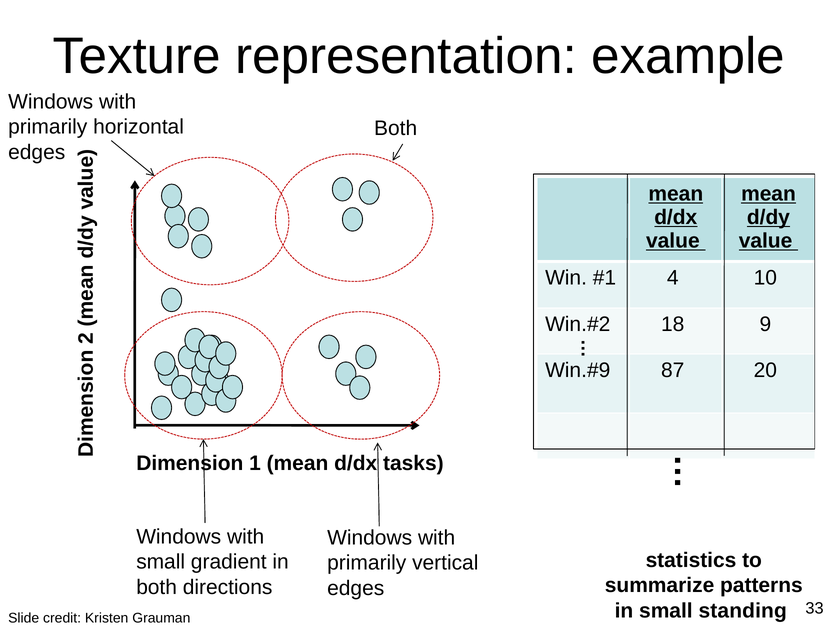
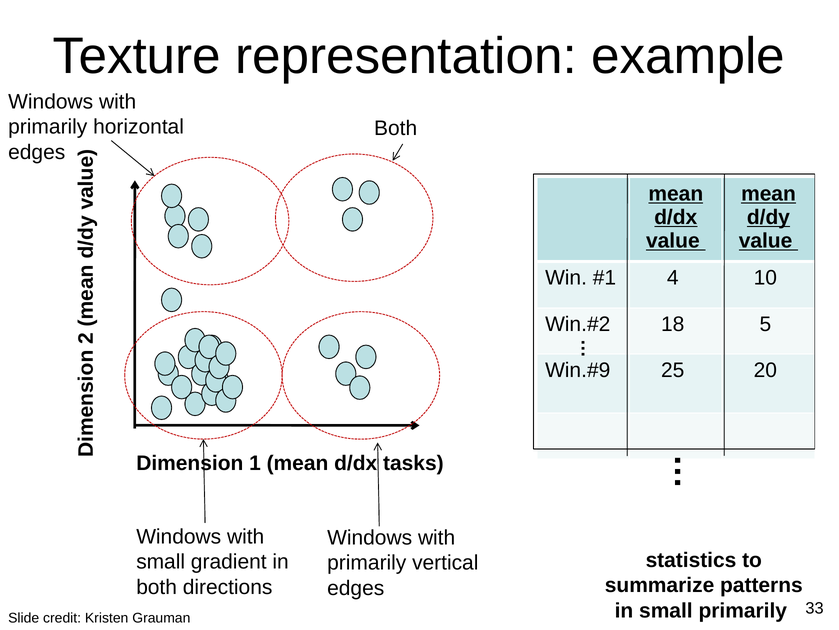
9: 9 -> 5 (765, 324)
87: 87 -> 25 (673, 370)
small standing: standing -> primarily (743, 610)
